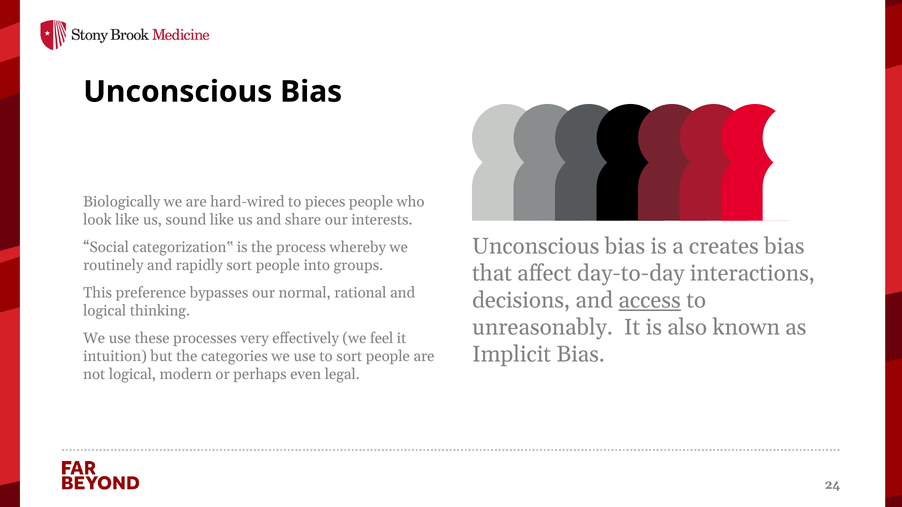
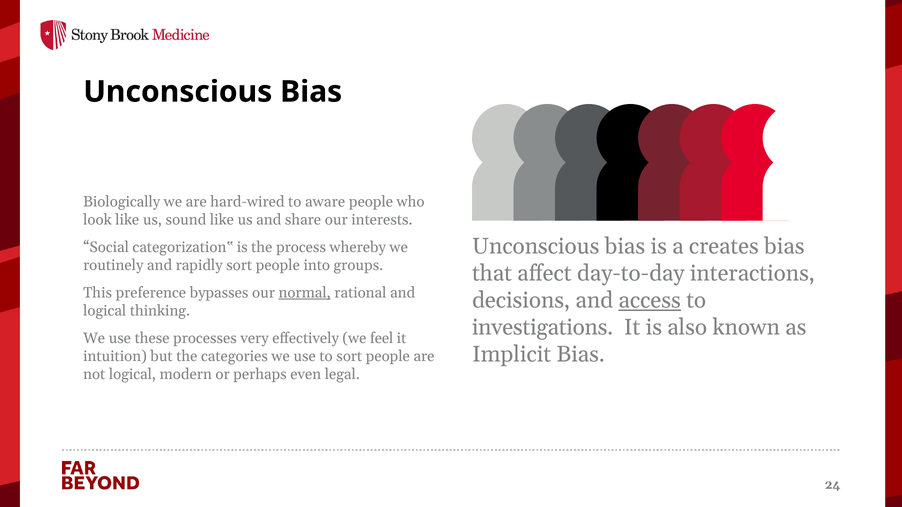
pieces: pieces -> aware (325, 202)
normal underline: none -> present (305, 293)
unreasonably: unreasonably -> investigations (543, 328)
